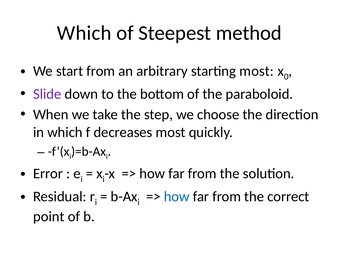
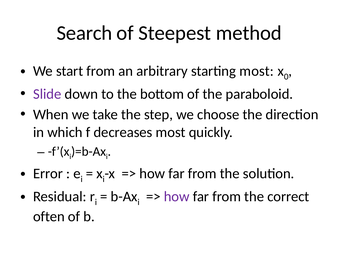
Which: Which -> Search (84, 33)
how colour: blue -> purple (177, 196)
point: point -> often (49, 216)
